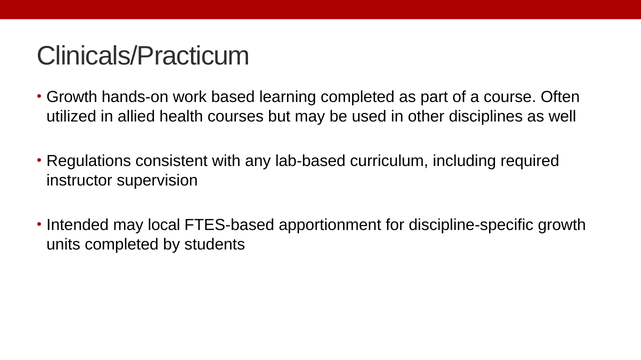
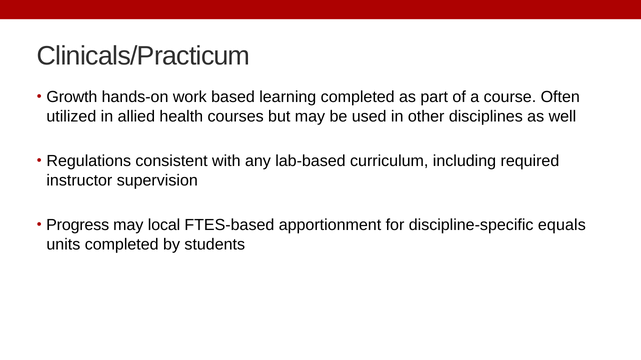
Intended: Intended -> Progress (78, 225)
discipline-specific growth: growth -> equals (562, 225)
